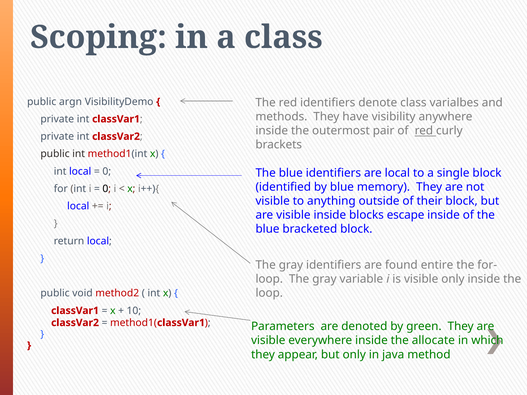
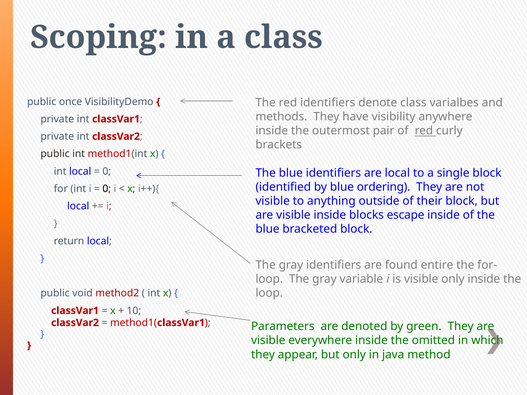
argn: argn -> once (71, 102)
memory: memory -> ordering (384, 187)
allocate: allocate -> omitted (433, 341)
